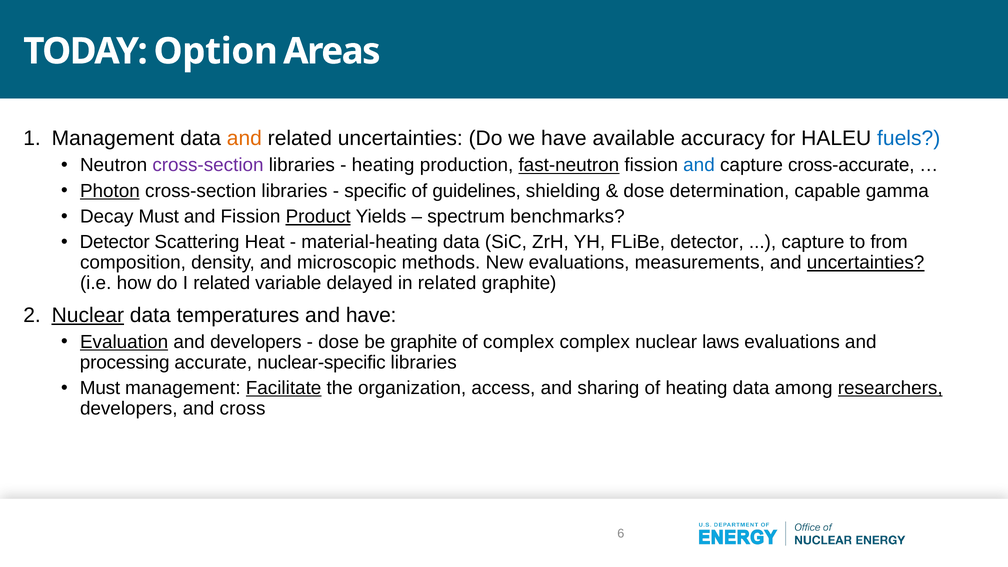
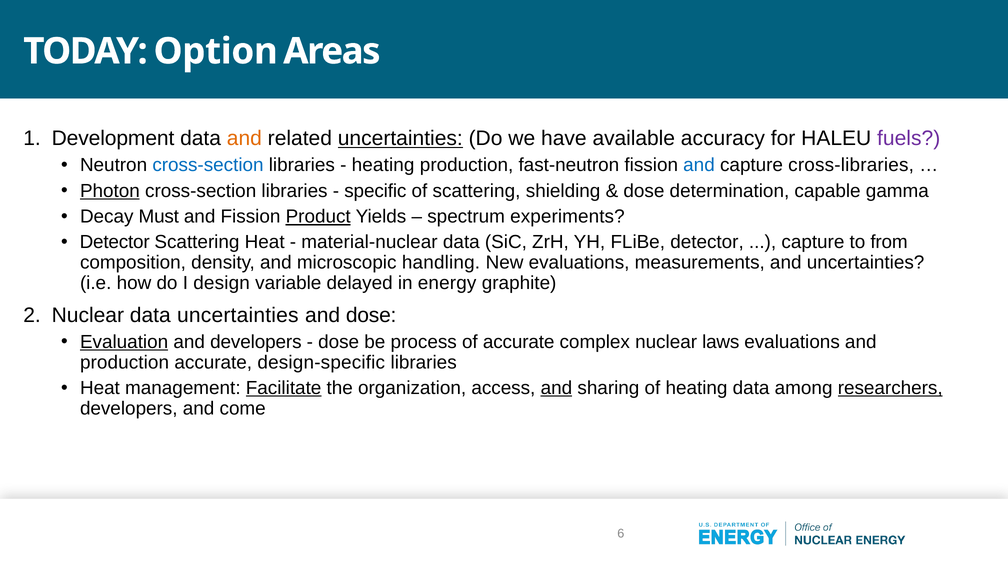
Management: Management -> Development (113, 138)
uncertainties underline: none -> present (400, 138)
fuels colour: blue -> purple (909, 138)
cross-section colour: purple -> blue (208, 165)
fast-neutron underline: present -> none (569, 165)
cross-accurate: cross-accurate -> cross-libraries (851, 165)
of guidelines: guidelines -> scattering (476, 191)
benchmarks: benchmarks -> experiments (567, 217)
material-heating: material-heating -> material-nuclear (369, 242)
methods: methods -> handling (441, 263)
uncertainties underline: present -> none (866, 263)
I related: related -> design (222, 283)
in related: related -> energy (447, 283)
Nuclear underline: present -> none (88, 315)
data temperatures: temperatures -> uncertainties (238, 315)
and have: have -> dose (371, 315)
be graphite: graphite -> process (424, 342)
of complex: complex -> accurate (519, 342)
processing: processing -> production (125, 362)
nuclear-specific: nuclear-specific -> design-specific (321, 362)
Must: Must -> Heat (100, 388)
and underline: none -> present (556, 388)
cross: cross -> come (243, 408)
